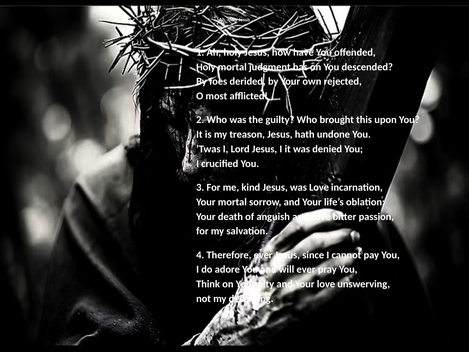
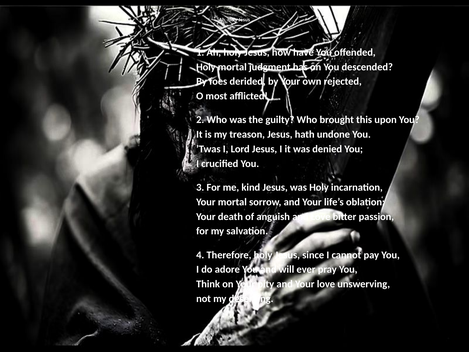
was Love: Love -> Holy (319, 187)
Therefore ever: ever -> holy (263, 255)
